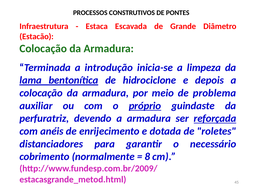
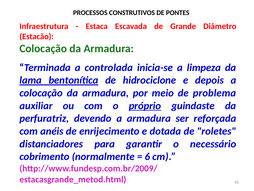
introdução: introdução -> controlada (109, 67)
reforçada underline: present -> none (215, 118)
8: 8 -> 6 (147, 156)
